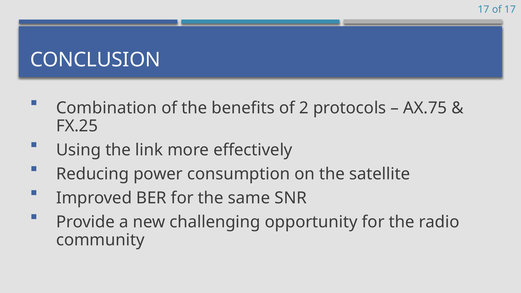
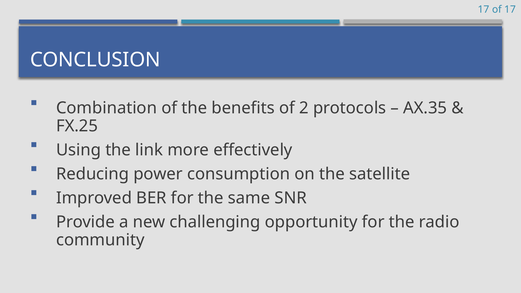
AX.75: AX.75 -> AX.35 (425, 108)
